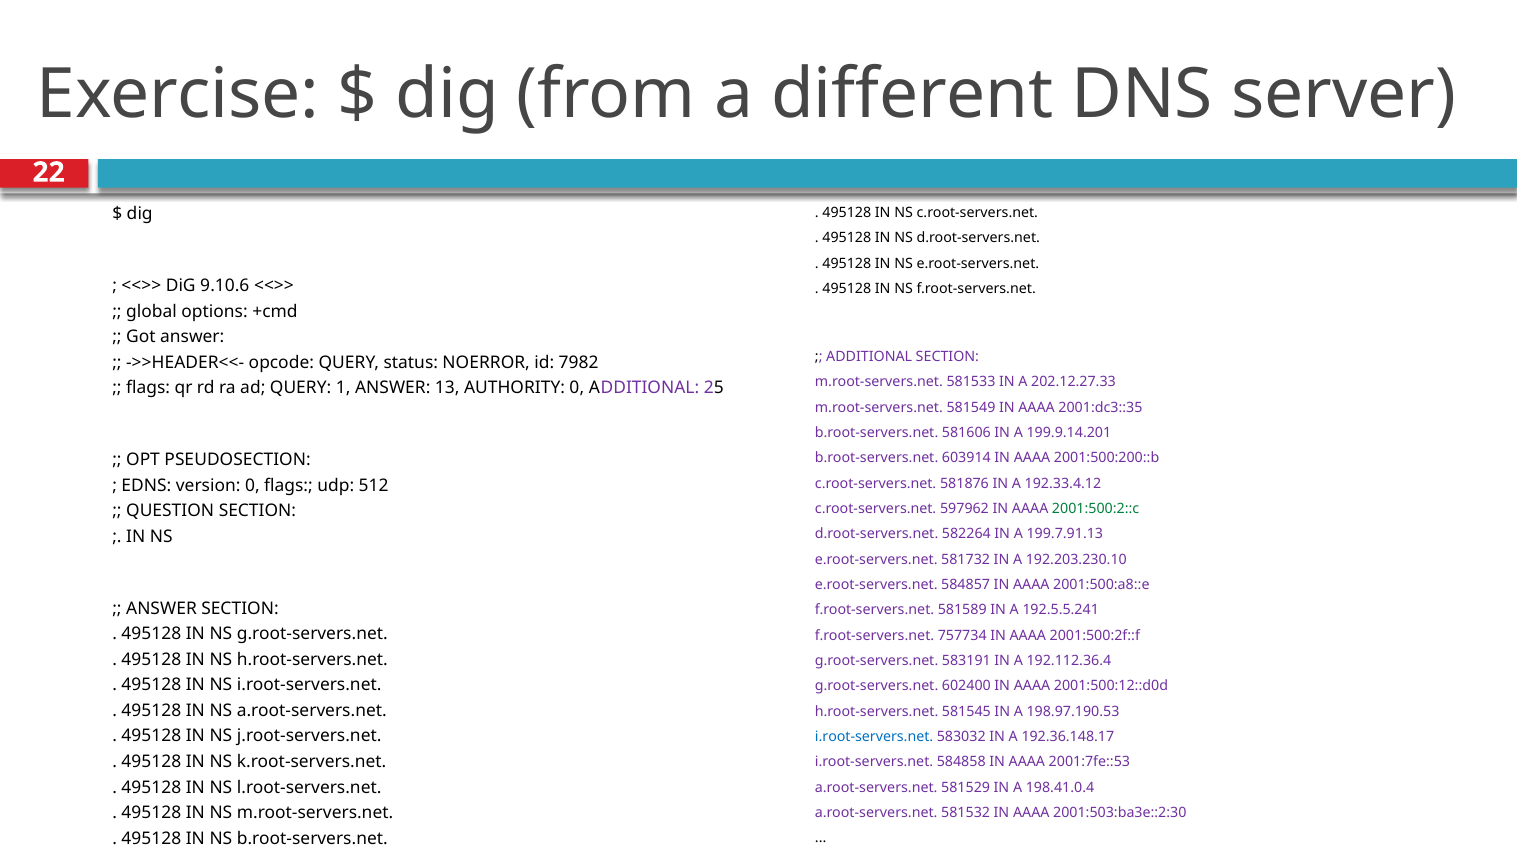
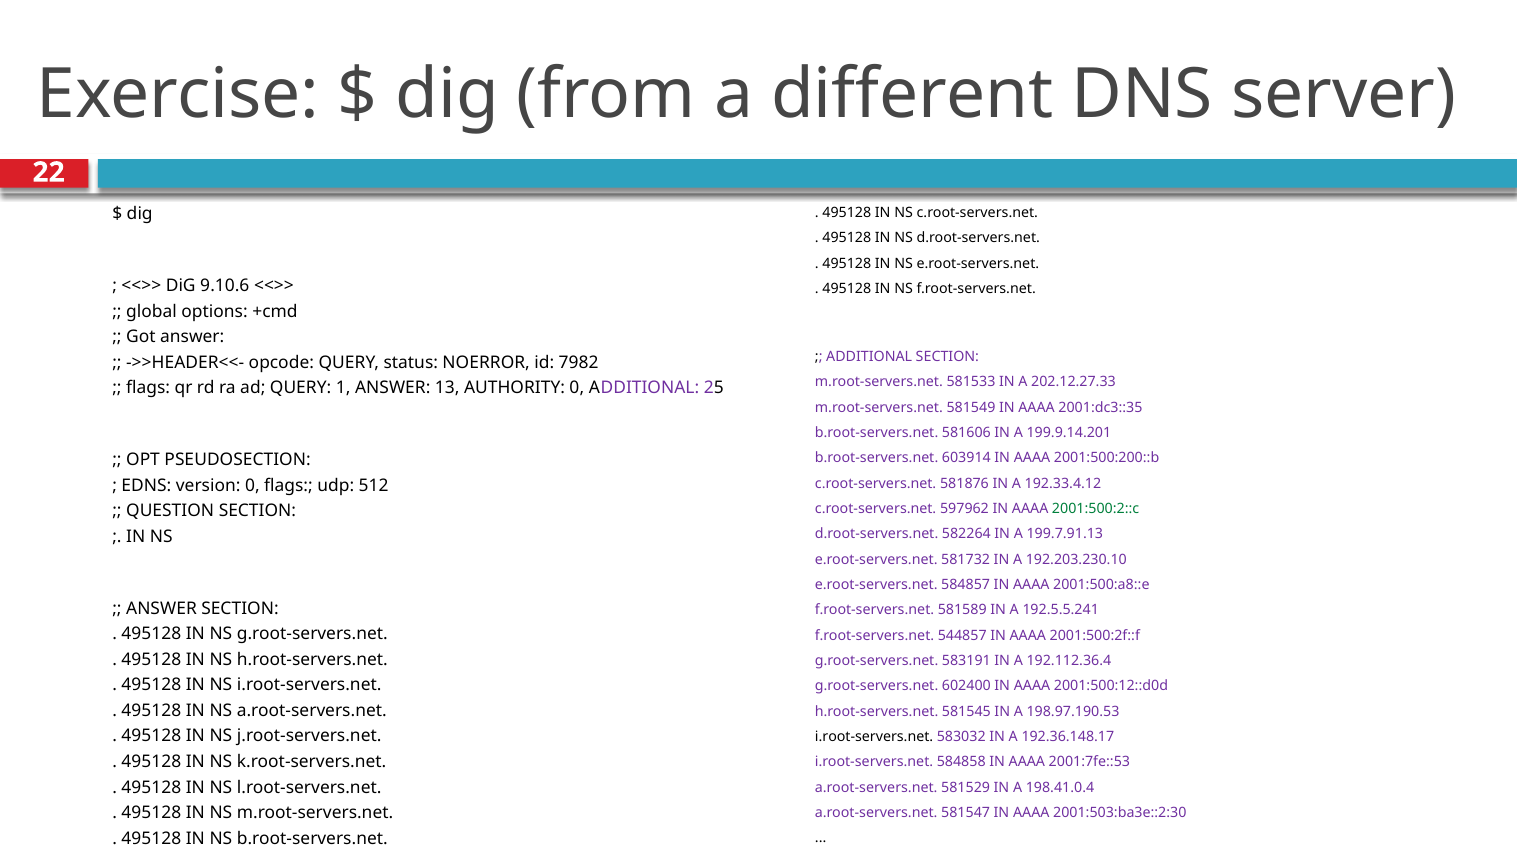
757734: 757734 -> 544857 (962, 636)
i.root-servers.net colour: blue -> black (874, 737)
581532: 581532 -> 581547 (966, 813)
